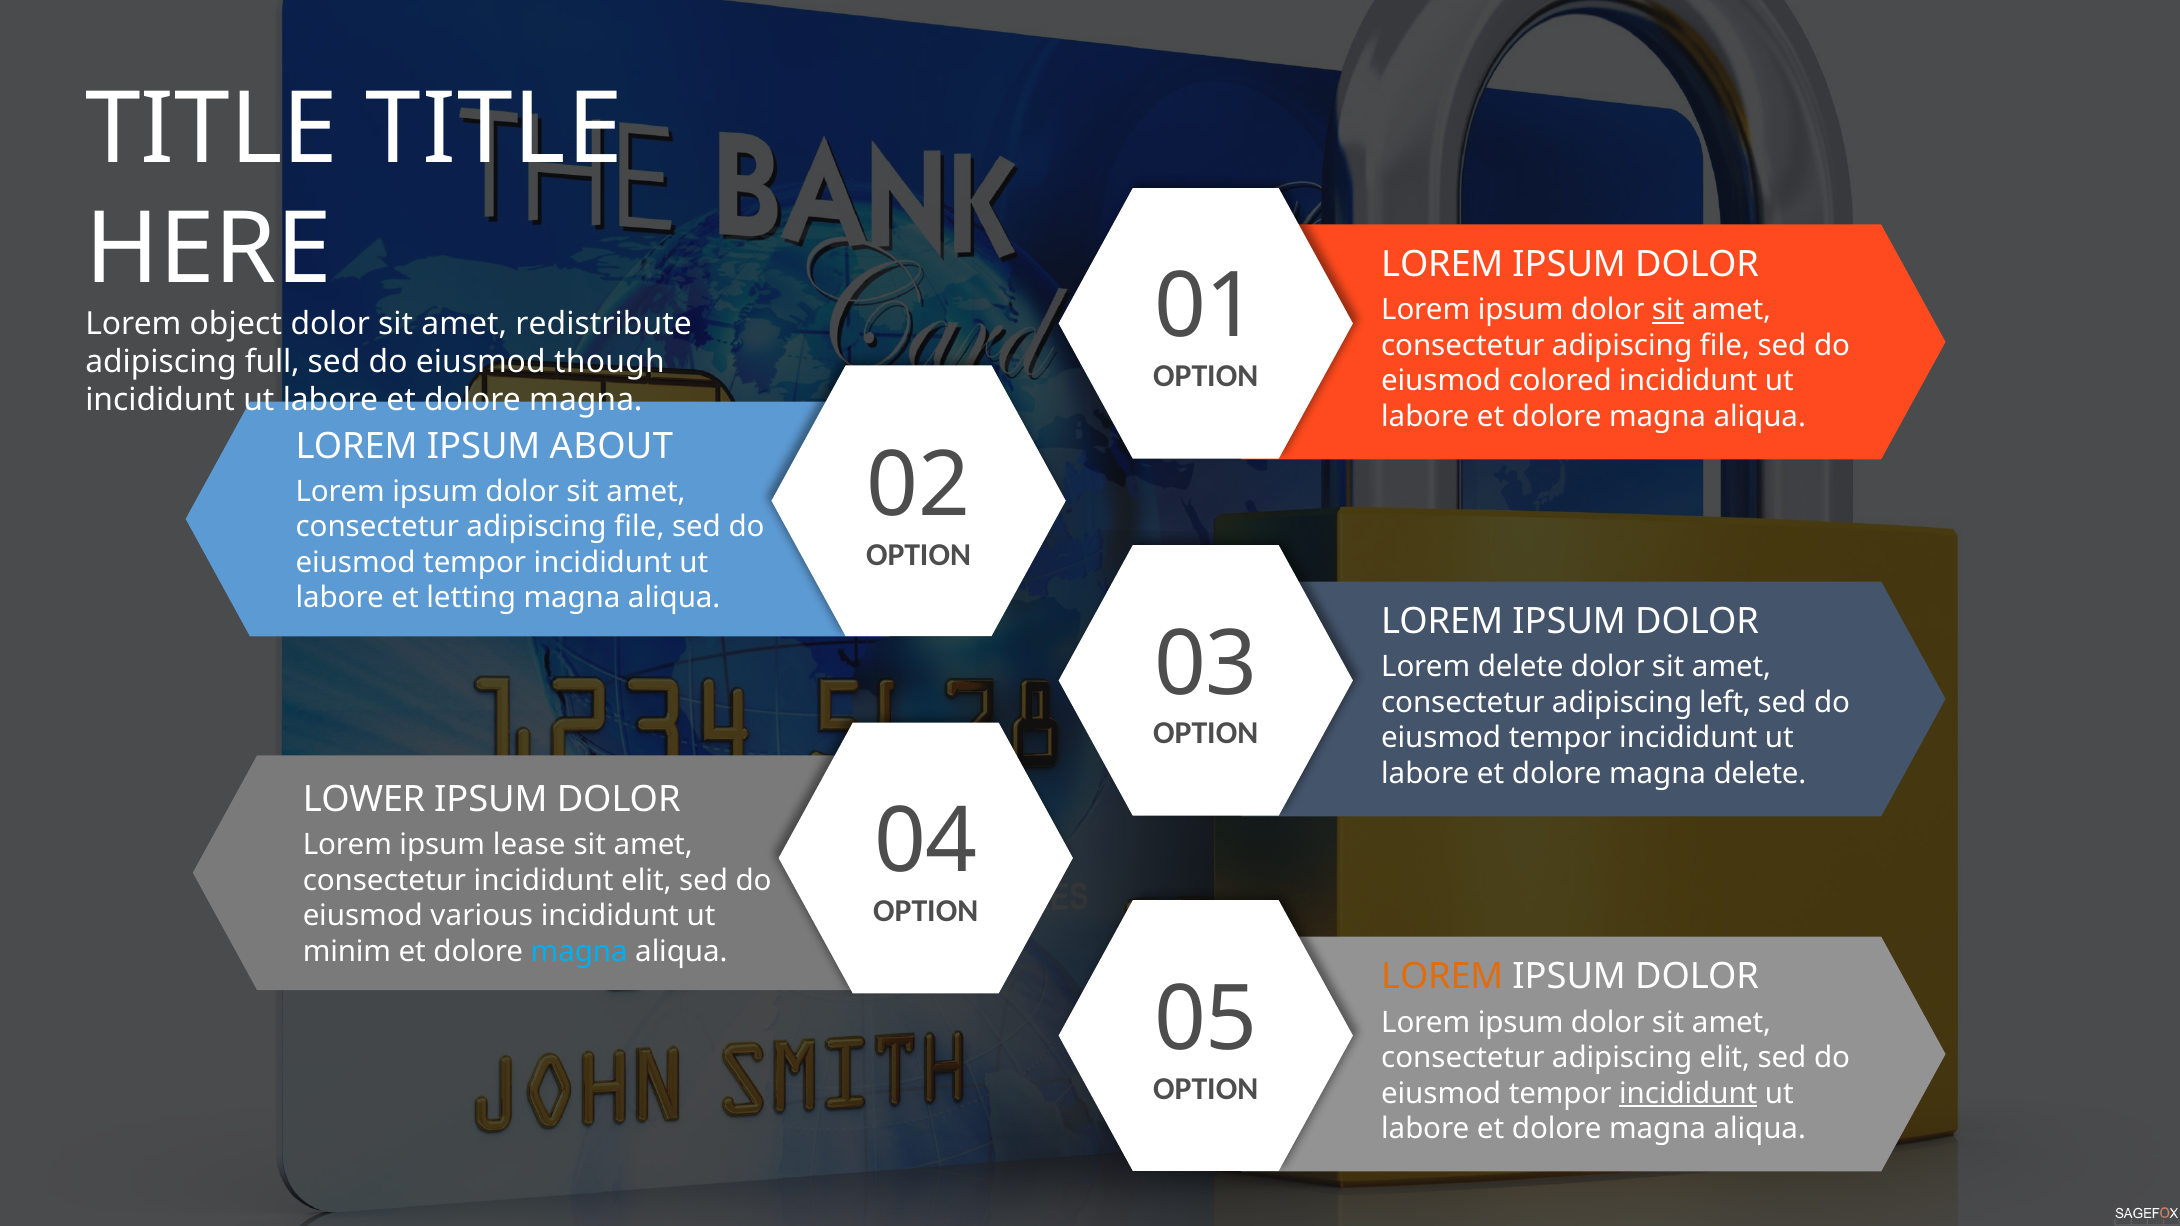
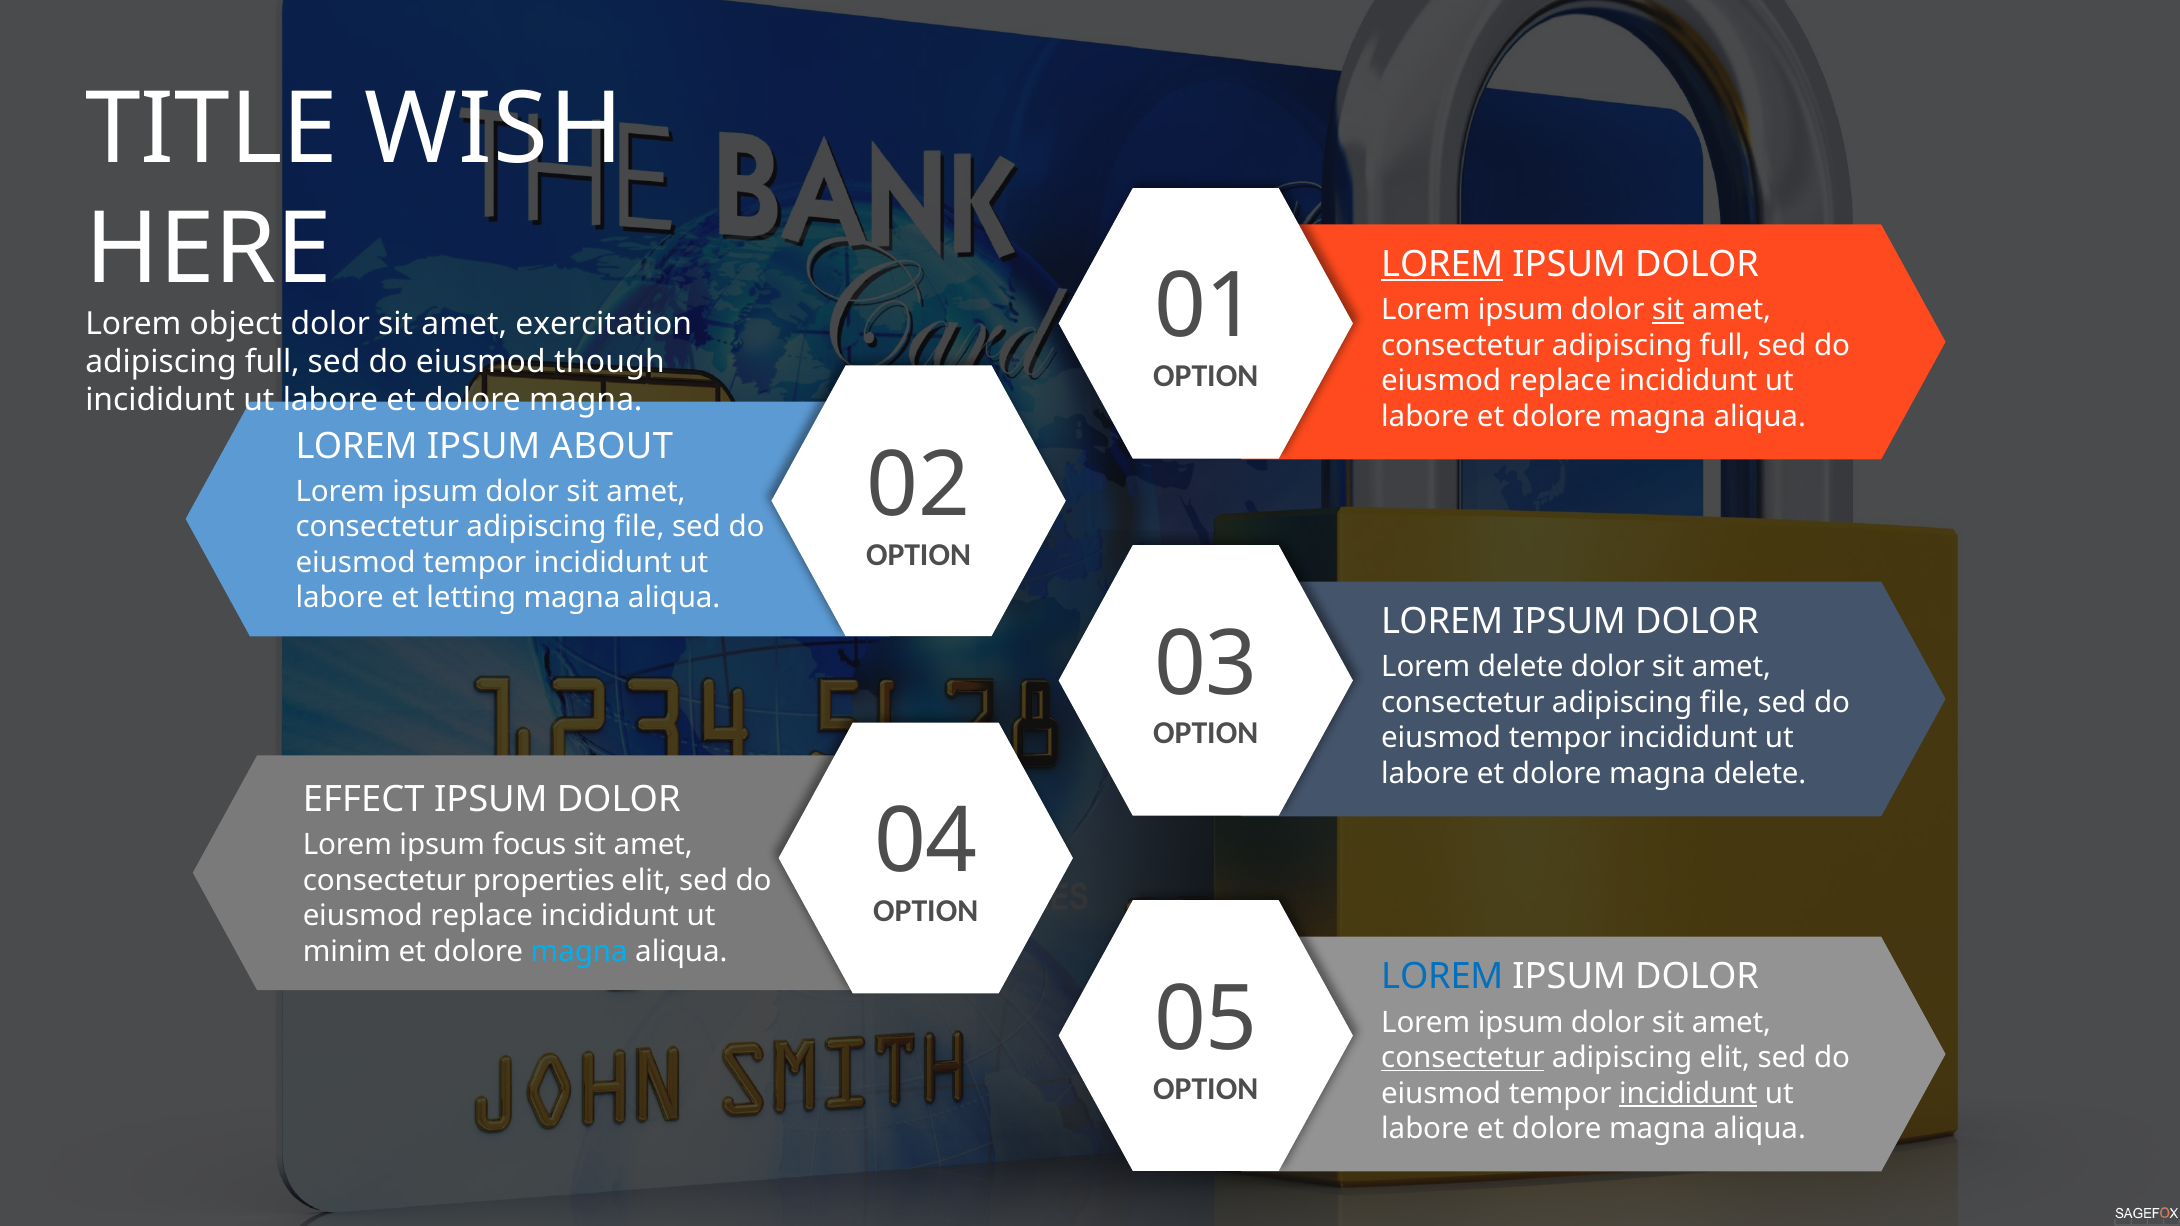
TITLE TITLE: TITLE -> WISH (494, 129)
LOREM underline: none -> present (1442, 265)
redistribute: redistribute -> exercitation (604, 324)
file: file -> full (1725, 346)
colored: colored -> replace (1560, 381)
left: left -> file (1725, 703)
LOWER: LOWER -> EFFECT (364, 800)
lease: lease -> focus (529, 845)
consectetur incididunt: incididunt -> properties (544, 881)
various: various -> replace (482, 916)
LOREM colour: orange -> blue (1442, 977)
consectetur underline: none -> present (1463, 1058)
